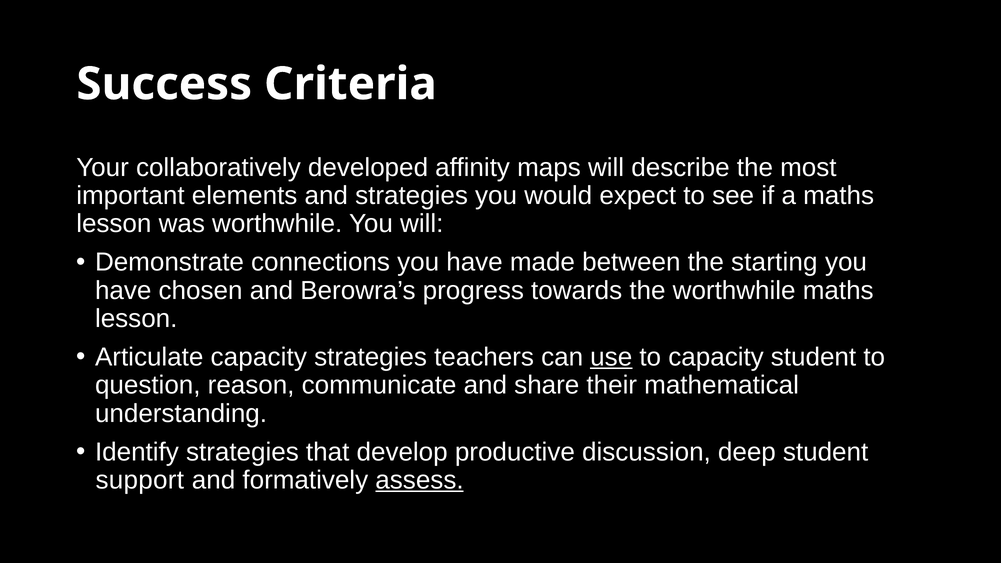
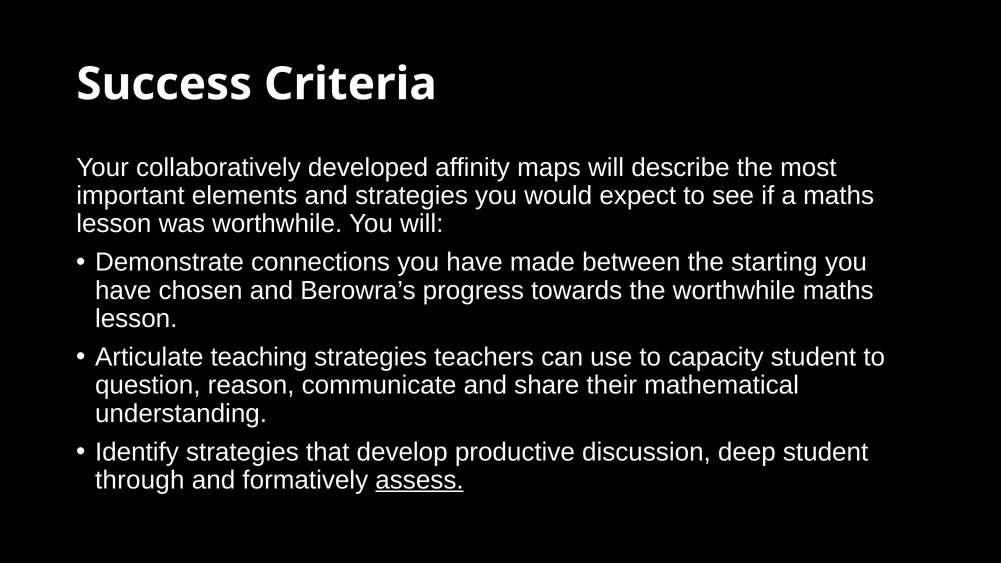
Articulate capacity: capacity -> teaching (259, 357)
use underline: present -> none (611, 357)
support: support -> through (140, 480)
